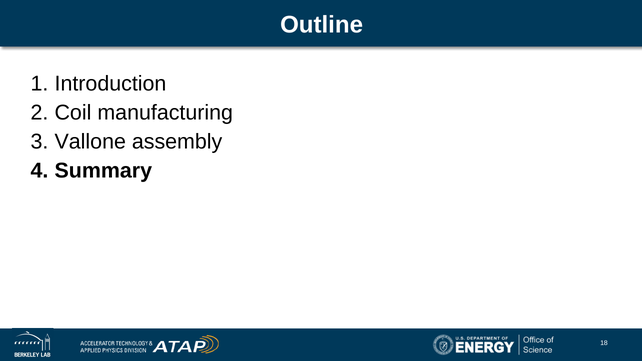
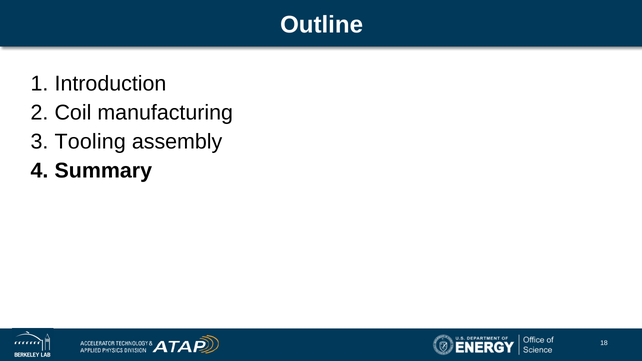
Vallone: Vallone -> Tooling (90, 142)
